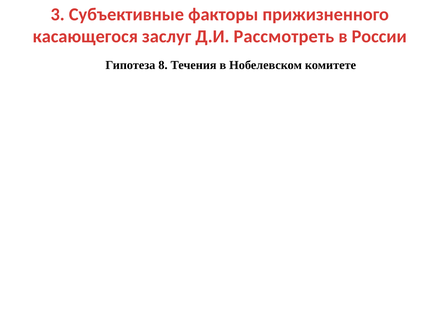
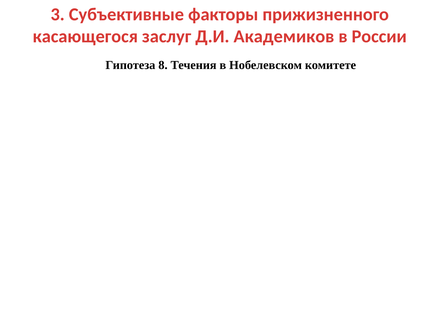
Рассмотреть: Рассмотреть -> Академиков (284, 36)
